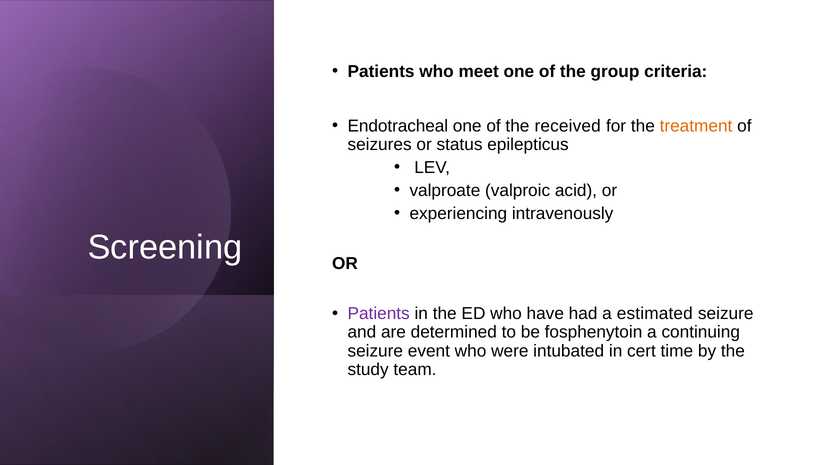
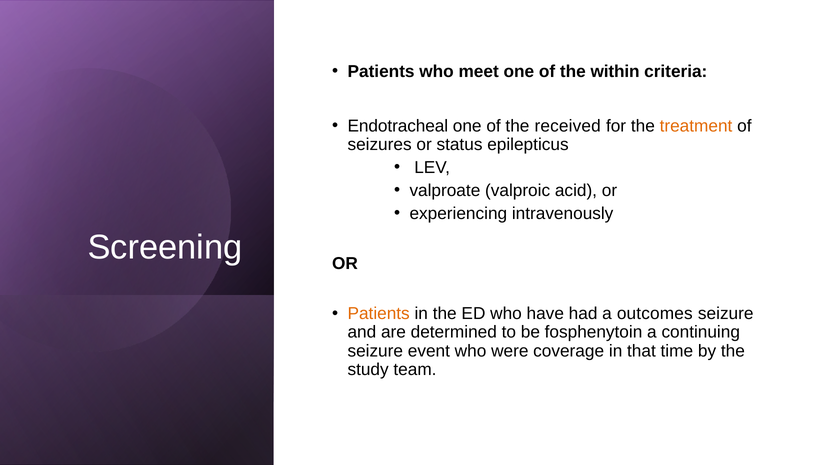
group: group -> within (615, 71)
Patients colour: purple -> orange (379, 313)
estimated: estimated -> outcomes (655, 313)
intubated: intubated -> coverage (569, 351)
cert: cert -> that (641, 351)
